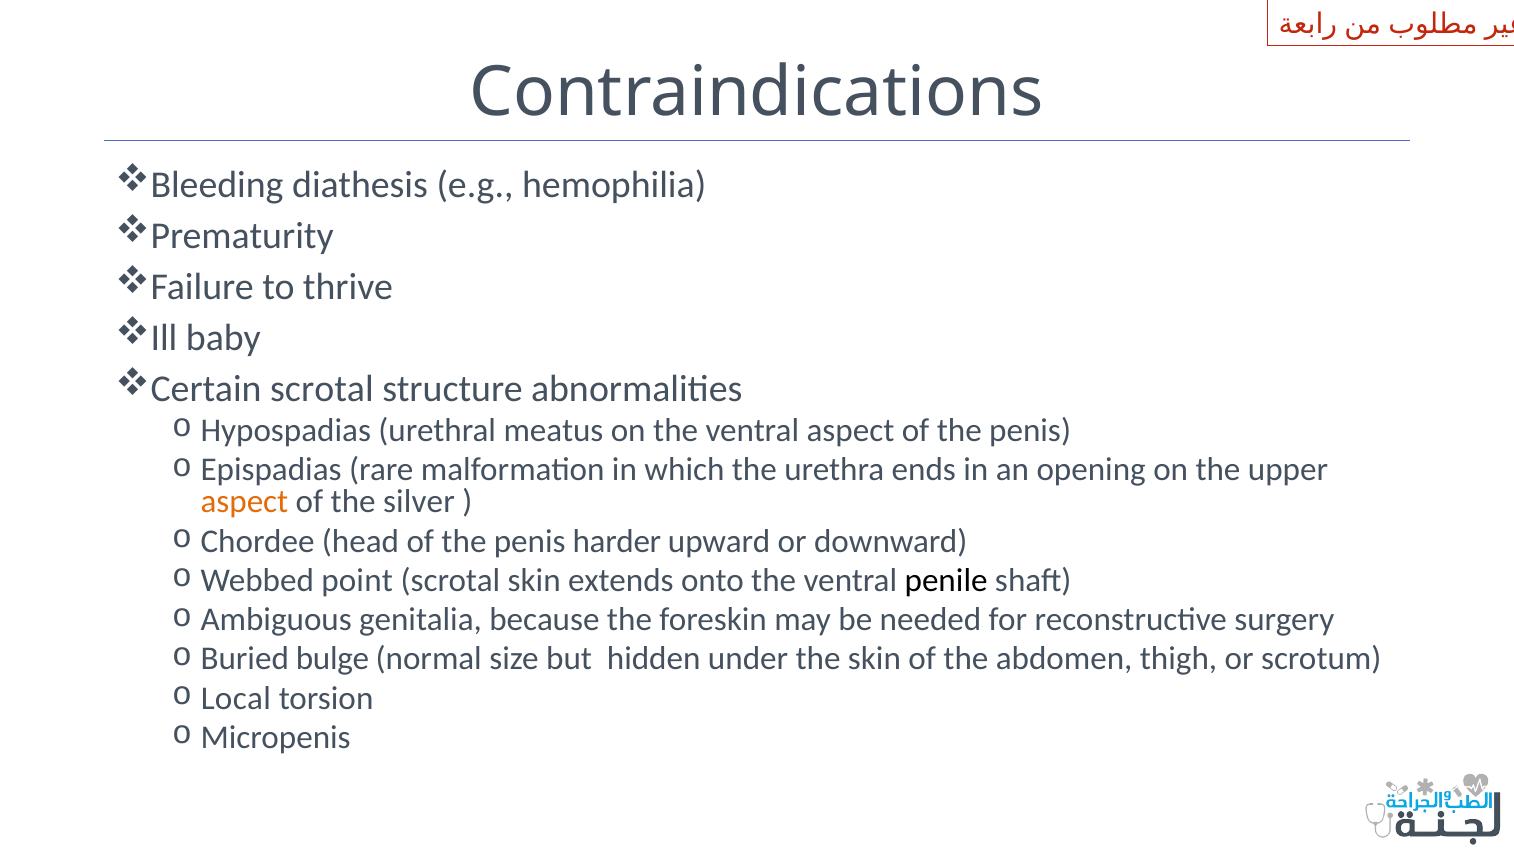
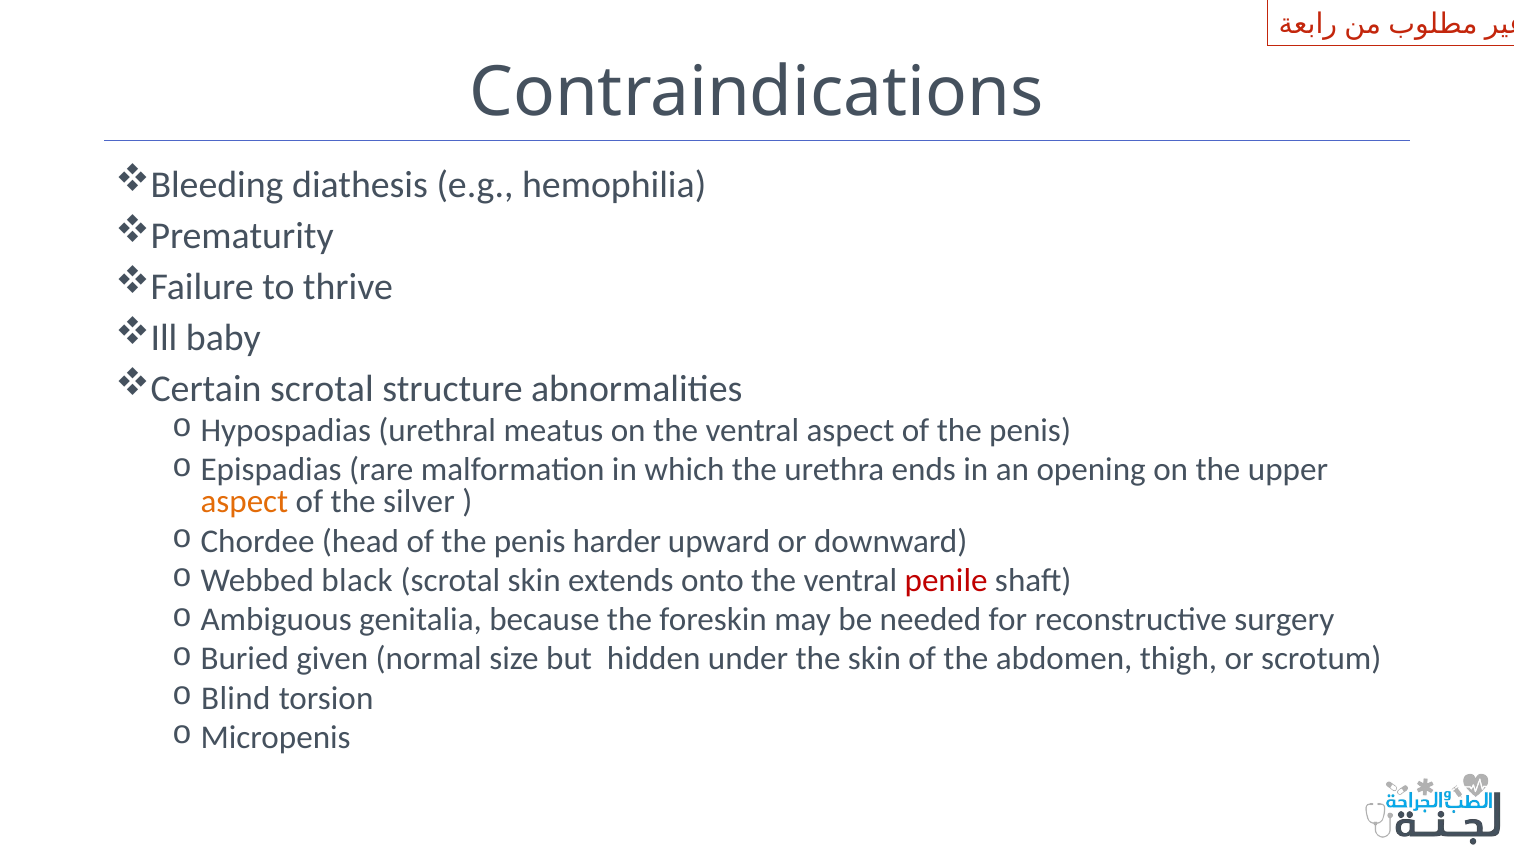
point: point -> black (357, 580)
penile colour: black -> red (946, 580)
bulge: bulge -> given (332, 659)
Local: Local -> Blind (236, 698)
